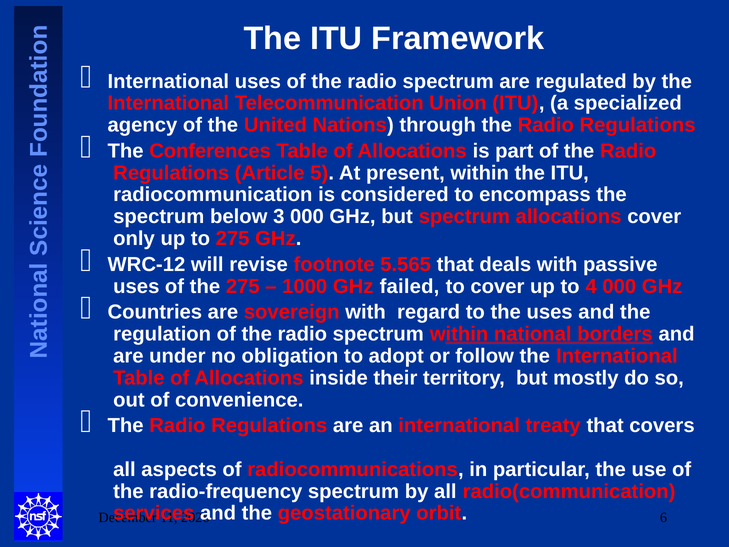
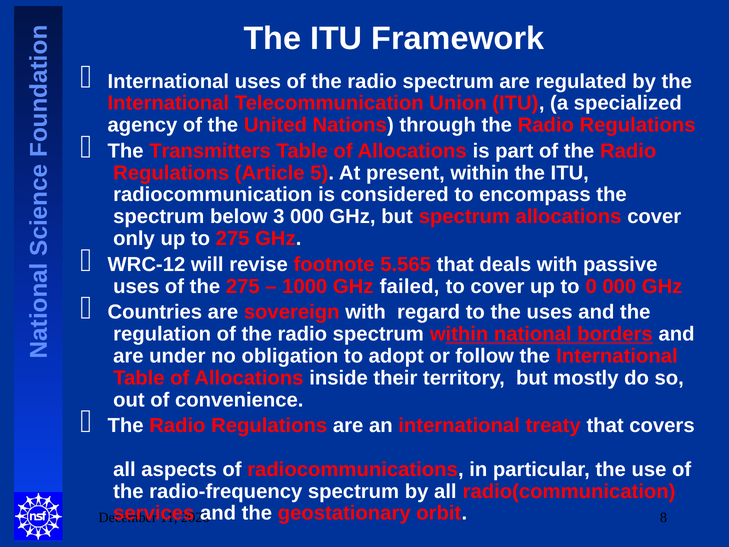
Conferences: Conferences -> Transmitters (210, 151)
4: 4 -> 0 (591, 286)
6: 6 -> 8 (663, 517)
